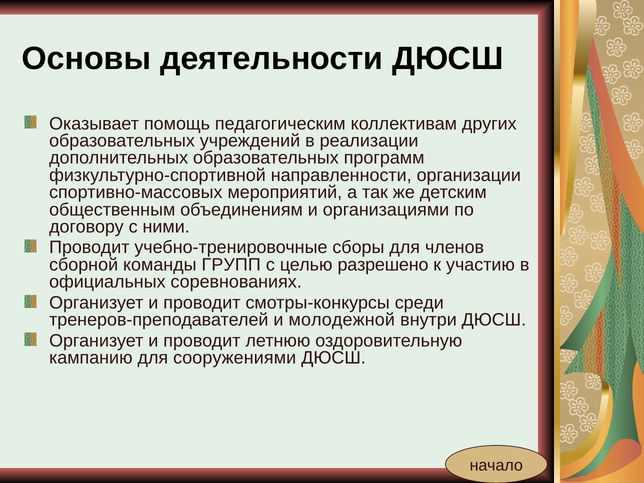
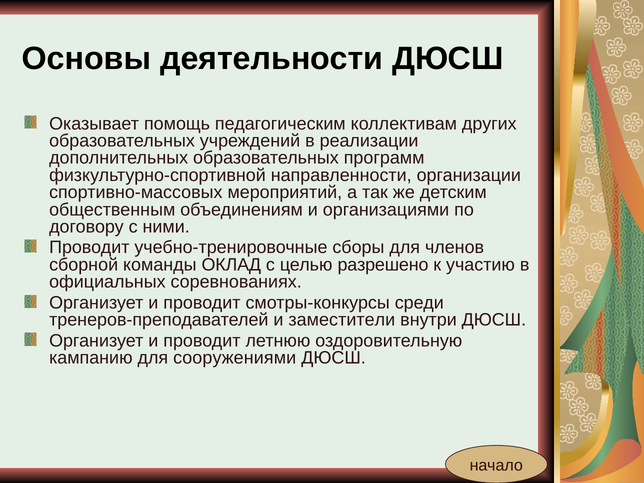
ГРУПП: ГРУПП -> ОКЛАД (231, 265)
молодежной: молодежной -> заместители (342, 320)
